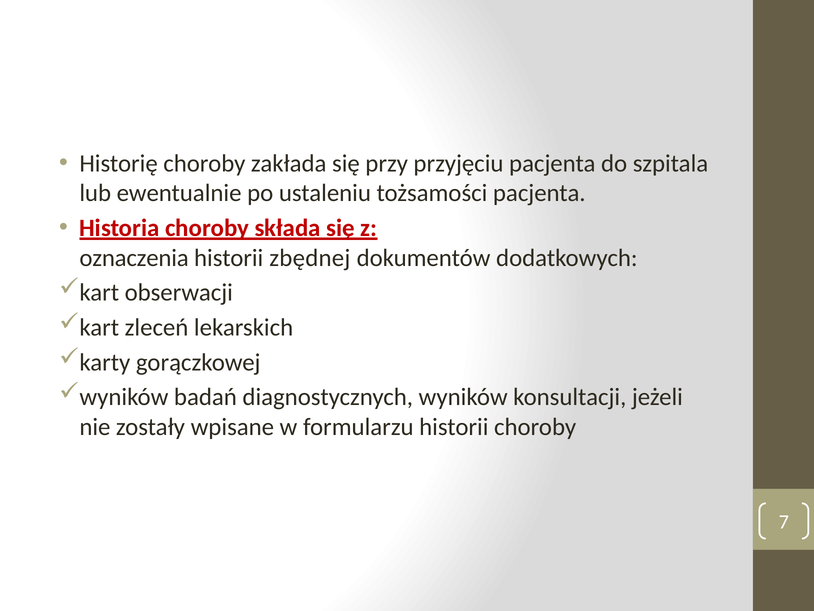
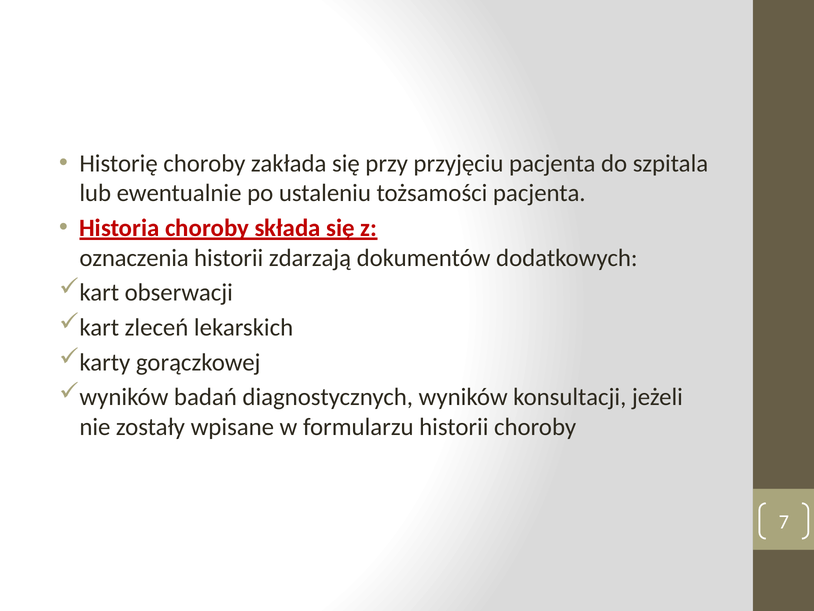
zbędnej: zbędnej -> zdarzają (310, 258)
